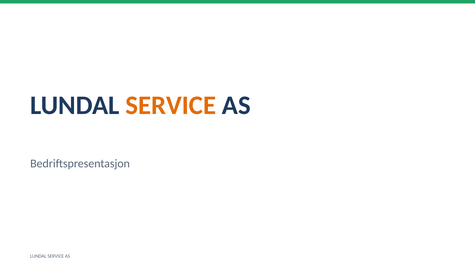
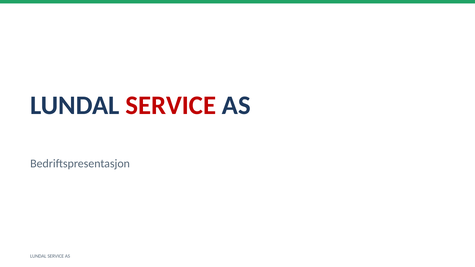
SERVICE colour: orange -> red (171, 105)
